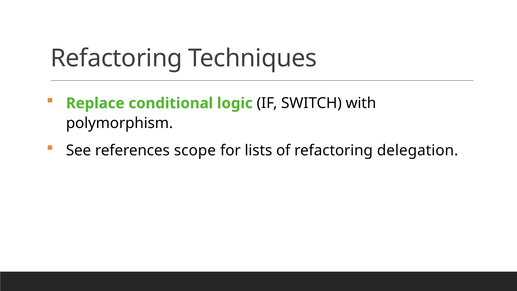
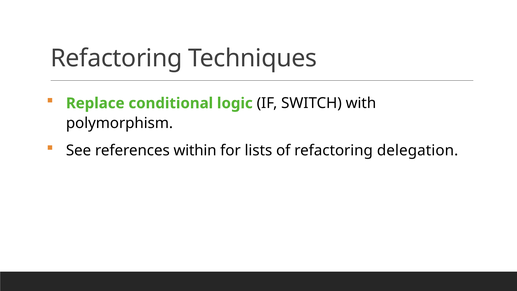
scope: scope -> within (195, 150)
